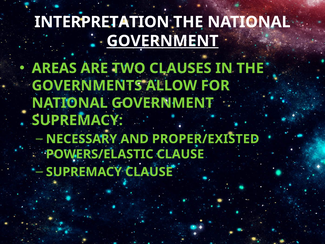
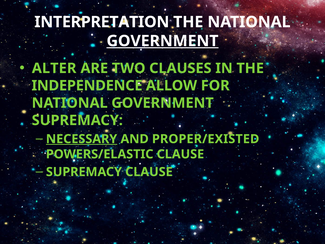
AREAS: AREAS -> ALTER (54, 68)
GOVERNMENTS: GOVERNMENTS -> INDEPENDENCE (87, 86)
NECESSARY underline: none -> present (82, 139)
